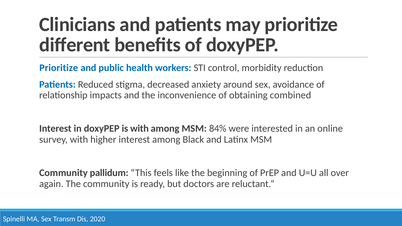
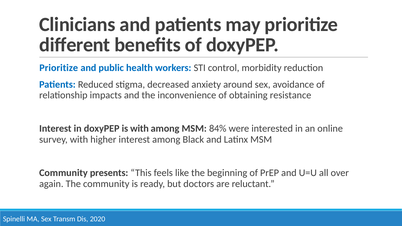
combined: combined -> resistance (291, 95)
pallidum: pallidum -> presents (109, 173)
